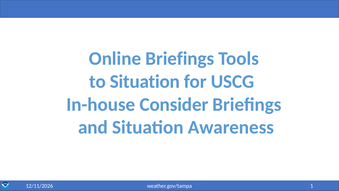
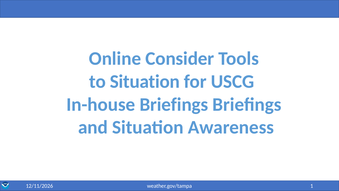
Online Briefings: Briefings -> Consider (180, 59)
In-house Consider: Consider -> Briefings (174, 104)
